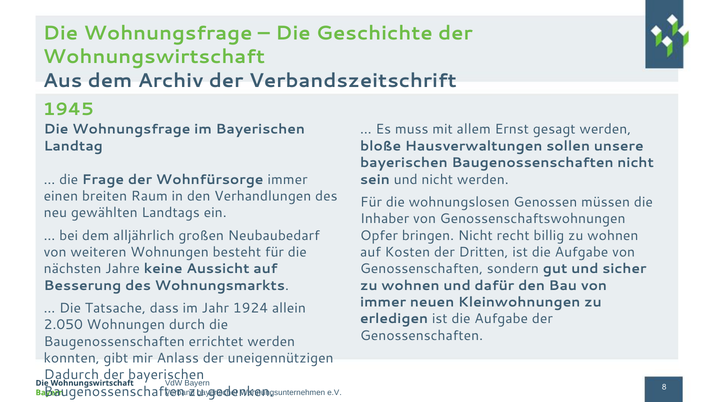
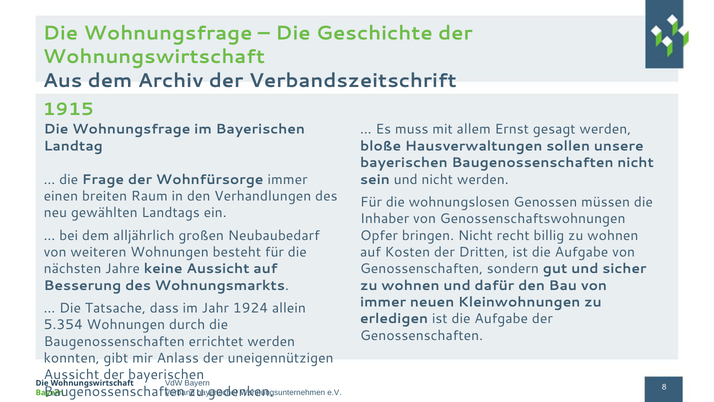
1945: 1945 -> 1915 (68, 109)
2.050: 2.050 -> 5.354 (63, 325)
Dadurch: Dadurch -> Aussicht (71, 375)
